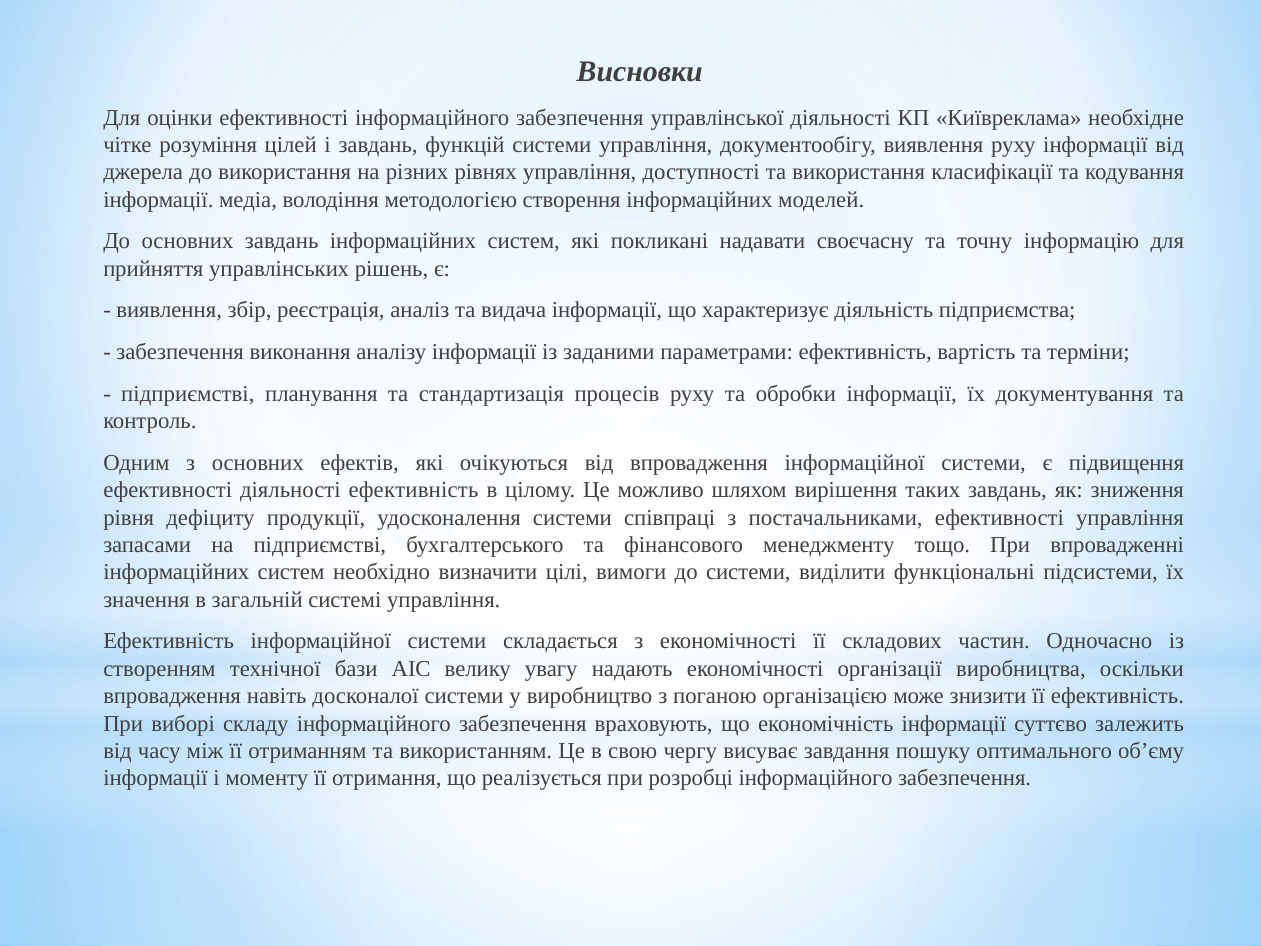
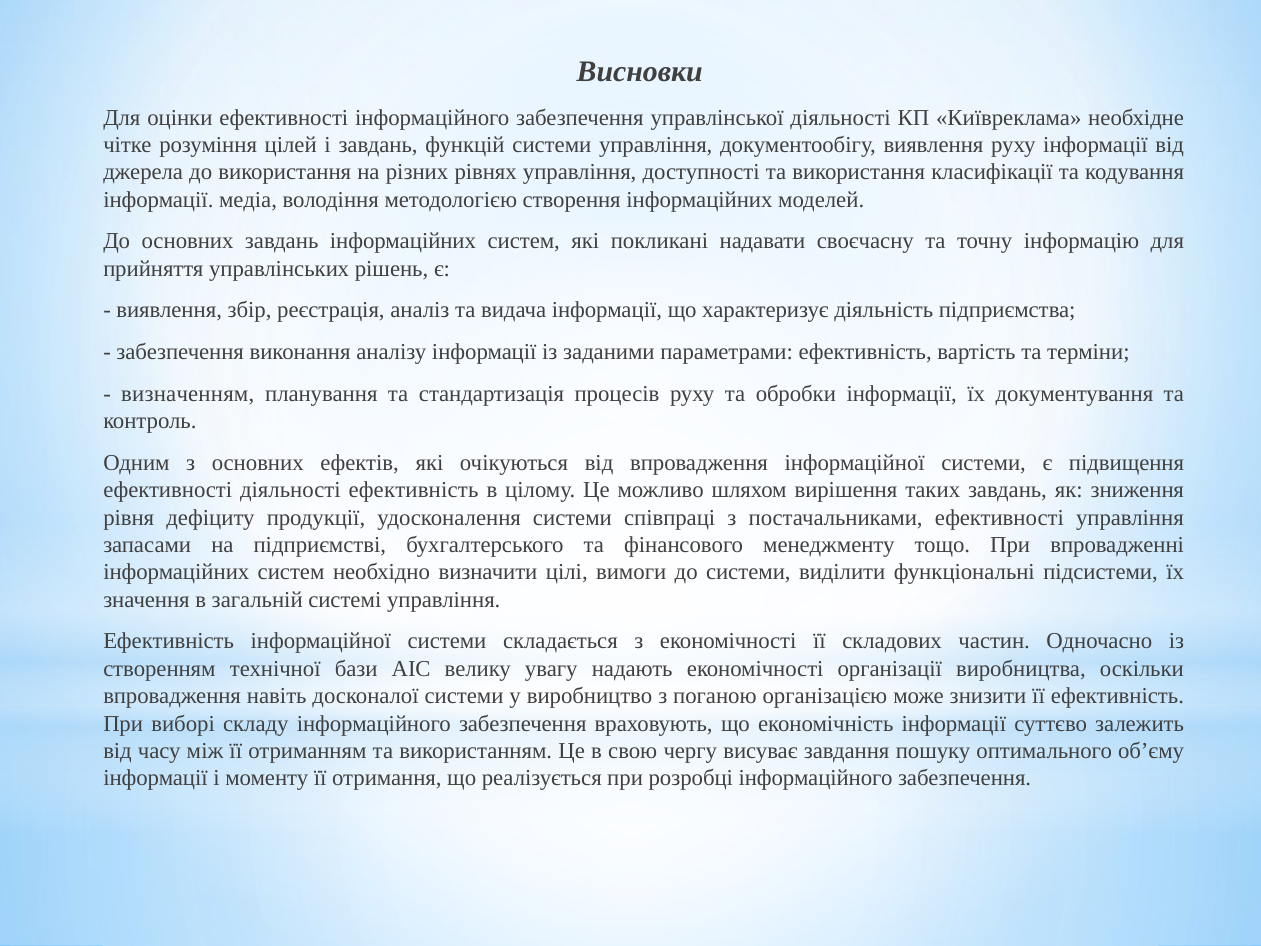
підприємстві: підприємстві -> визначенням (188, 394)
